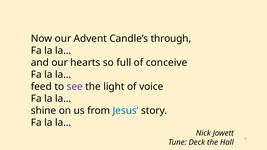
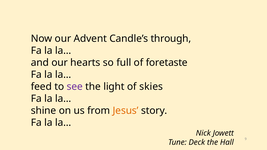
conceive: conceive -> foretaste (167, 63)
voice: voice -> skies (151, 87)
Jesus colour: blue -> orange (126, 111)
